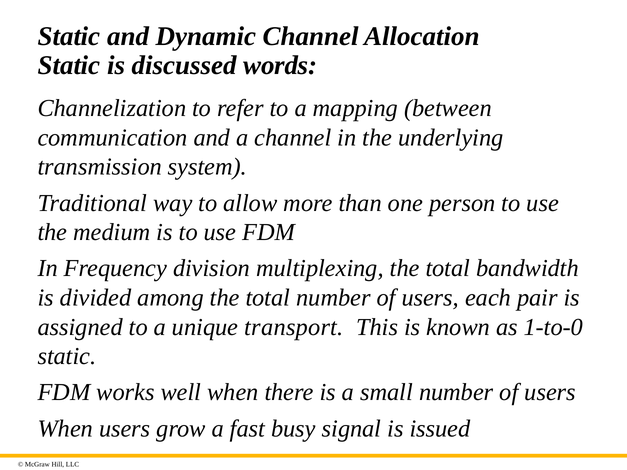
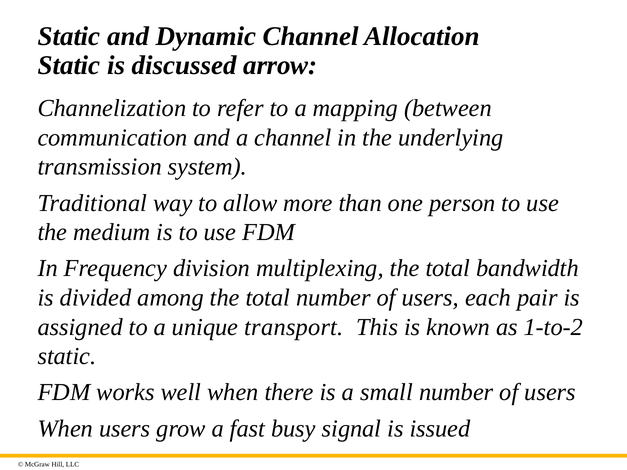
words: words -> arrow (280, 66)
1-to-0: 1-to-0 -> 1-to-2 (553, 327)
